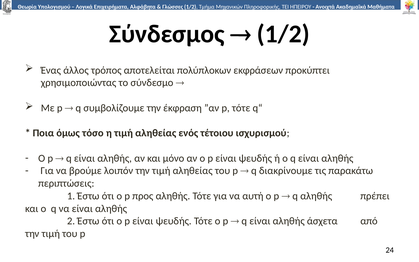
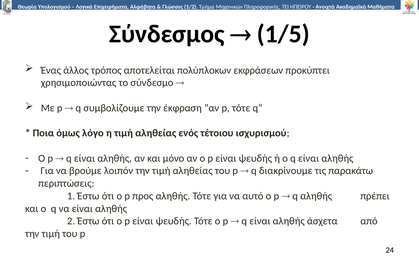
1/2: 1/2 -> 1/5 (283, 34)
τόσο: τόσο -> λόγο (93, 133)
αυτή: αυτή -> αυτό (253, 196)
